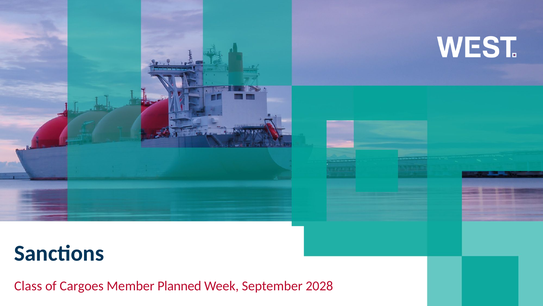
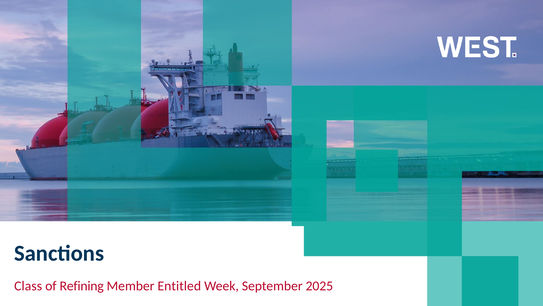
Cargoes: Cargoes -> Refining (82, 285)
Planned: Planned -> Entitled (179, 285)
2028: 2028 -> 2025 (319, 285)
